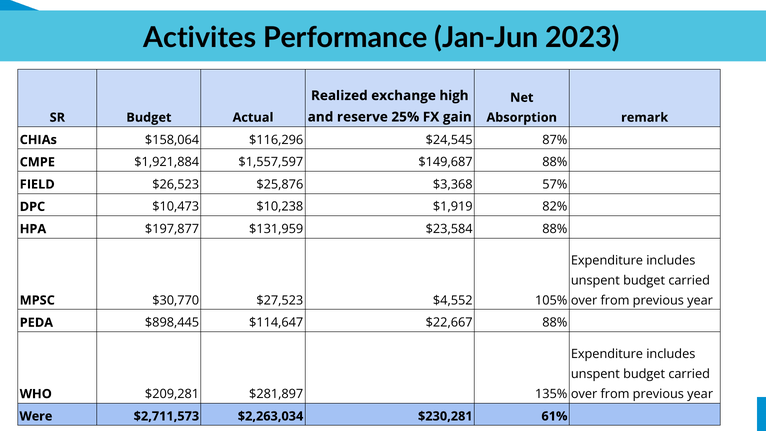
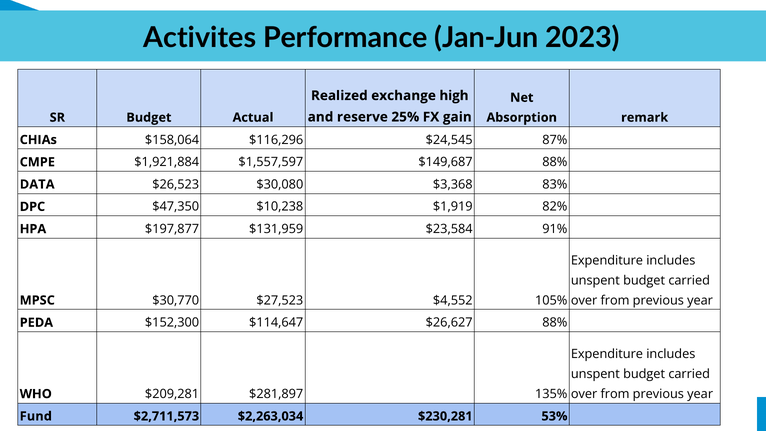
FIELD: FIELD -> DATA (37, 184)
$25,876: $25,876 -> $30,080 (280, 184)
57%: 57% -> 83% (555, 184)
$10,473: $10,473 -> $47,350 (176, 207)
$23,584 88%: 88% -> 91% (555, 229)
$898,445: $898,445 -> $152,300 (172, 323)
$22,667: $22,667 -> $26,627 (449, 323)
Were: Were -> Fund (36, 416)
61%: 61% -> 53% (554, 416)
